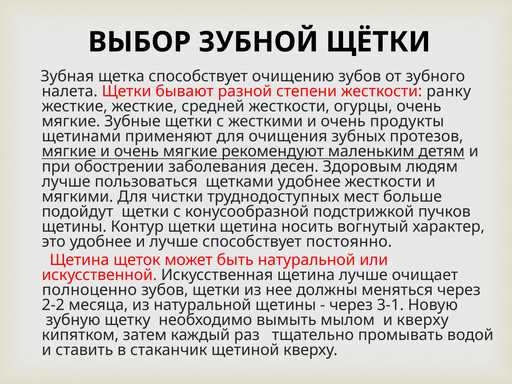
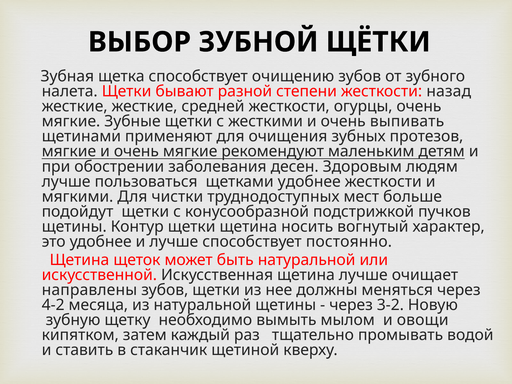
ранку: ранку -> назад (449, 91)
продукты: продукты -> выпивать (407, 121)
полноценно: полноценно -> направлены (89, 290)
2-2: 2-2 -> 4-2 (53, 305)
3-1: 3-1 -> 3-2 (390, 305)
и кверху: кверху -> овощи (423, 320)
